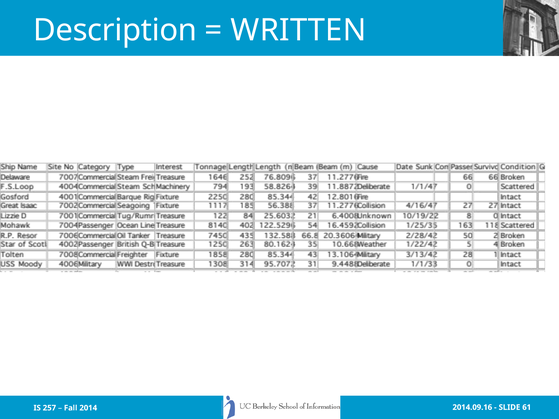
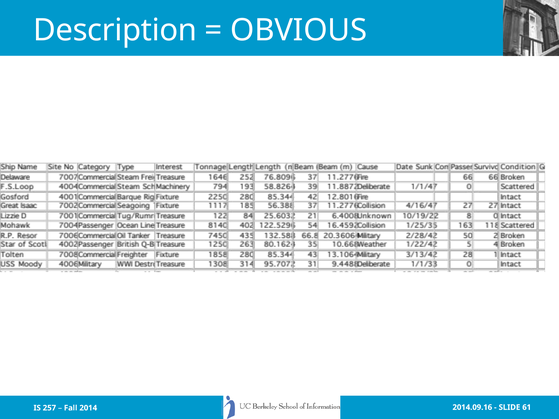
WRITTEN: WRITTEN -> OBVIOUS (299, 30)
